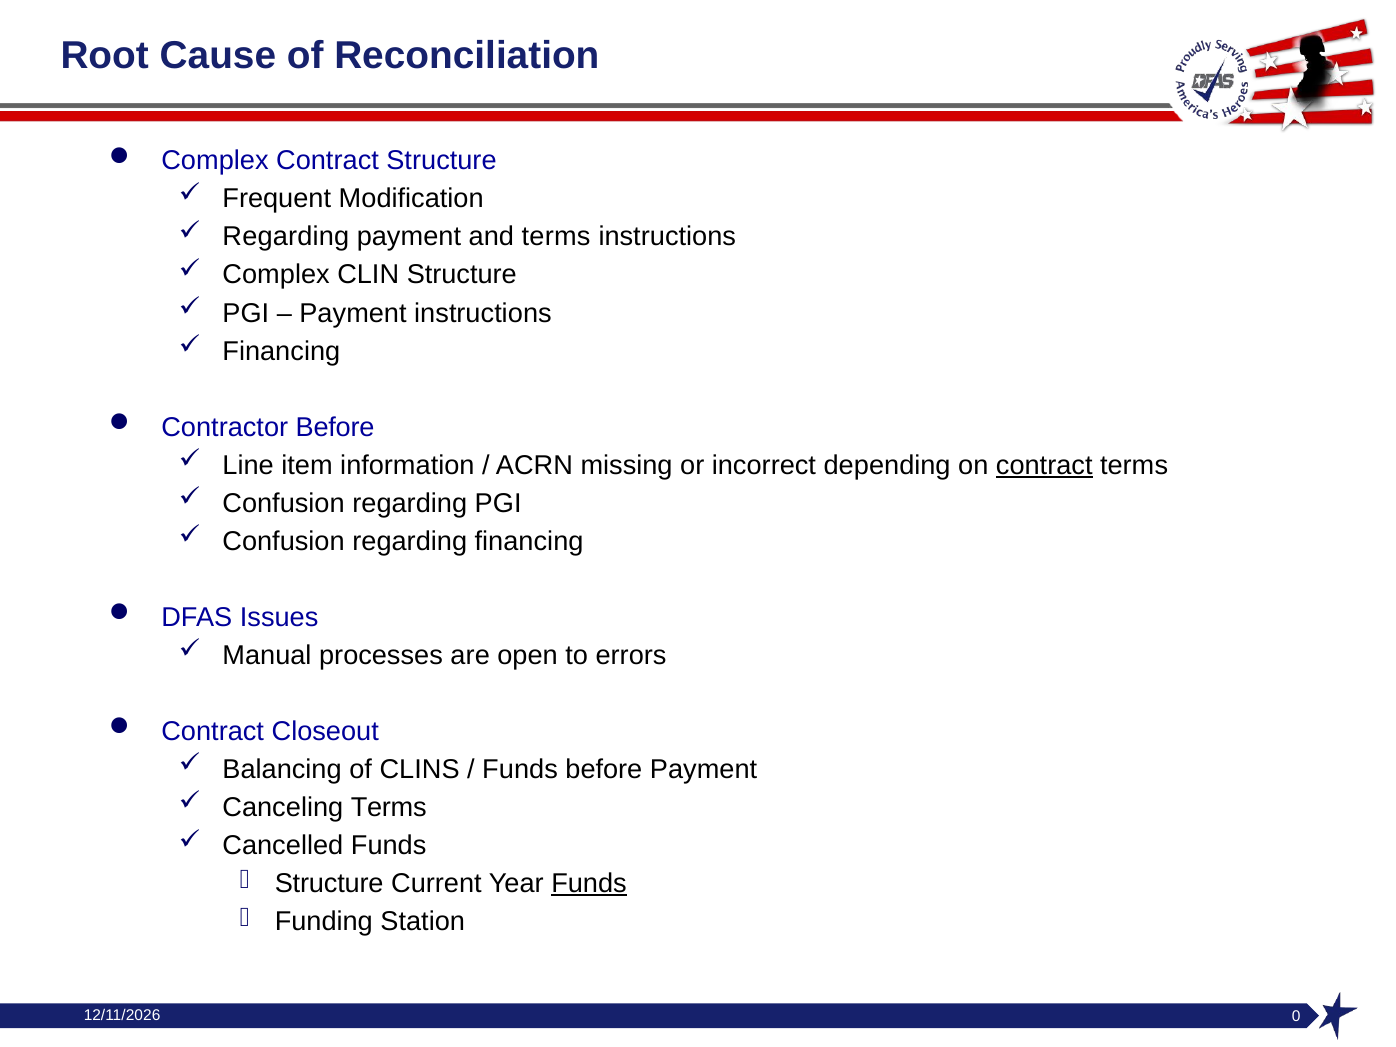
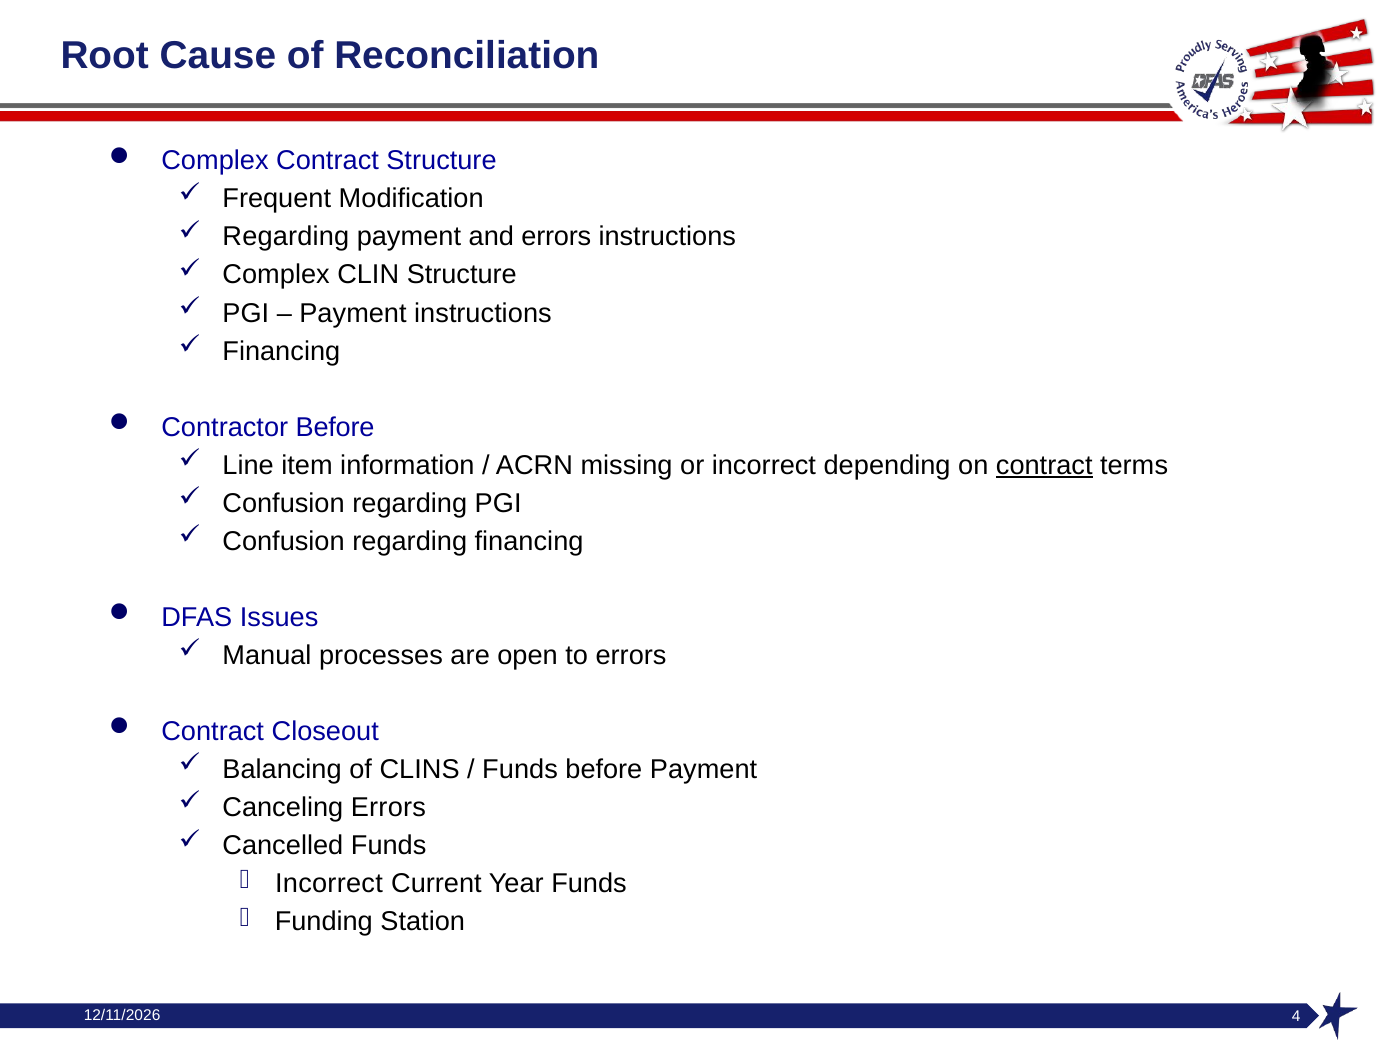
and terms: terms -> errors (556, 237)
Canceling Terms: Terms -> Errors (388, 807)
Structure: Structure -> Incorrect (329, 884)
Funds underline: present -> none (589, 884)
0: 0 -> 4 (1296, 1016)
